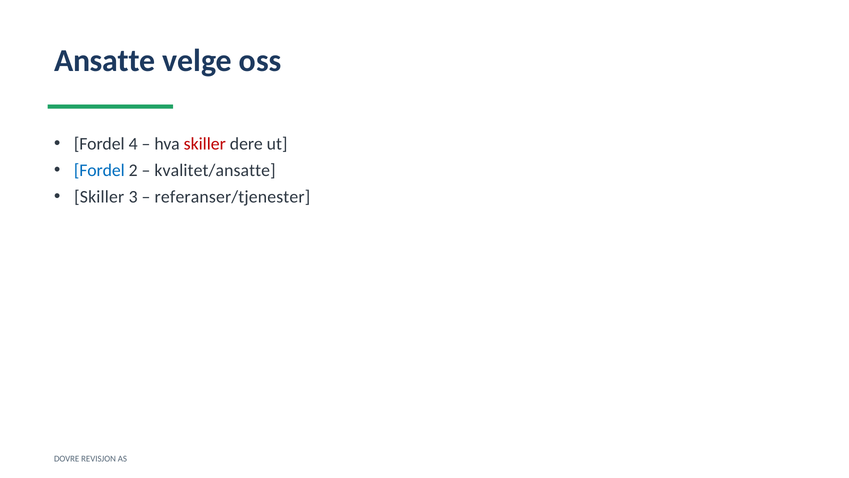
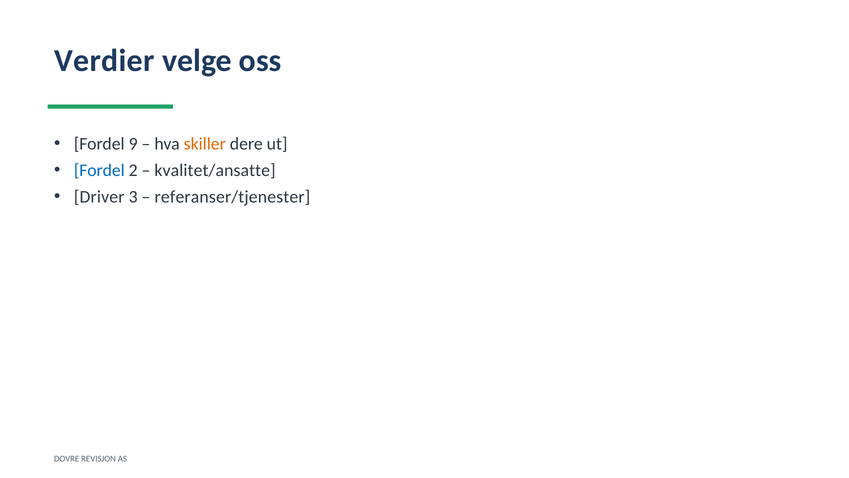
Ansatte: Ansatte -> Verdier (104, 61)
4: 4 -> 9 (133, 144)
skiller colour: red -> orange (205, 144)
Skiller: Skiller -> Driver (99, 197)
